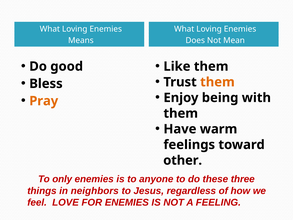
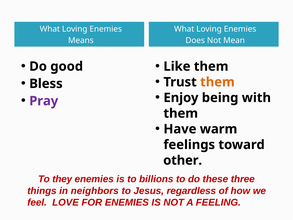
Pray colour: orange -> purple (44, 101)
only: only -> they (62, 179)
anyone: anyone -> billions (156, 179)
